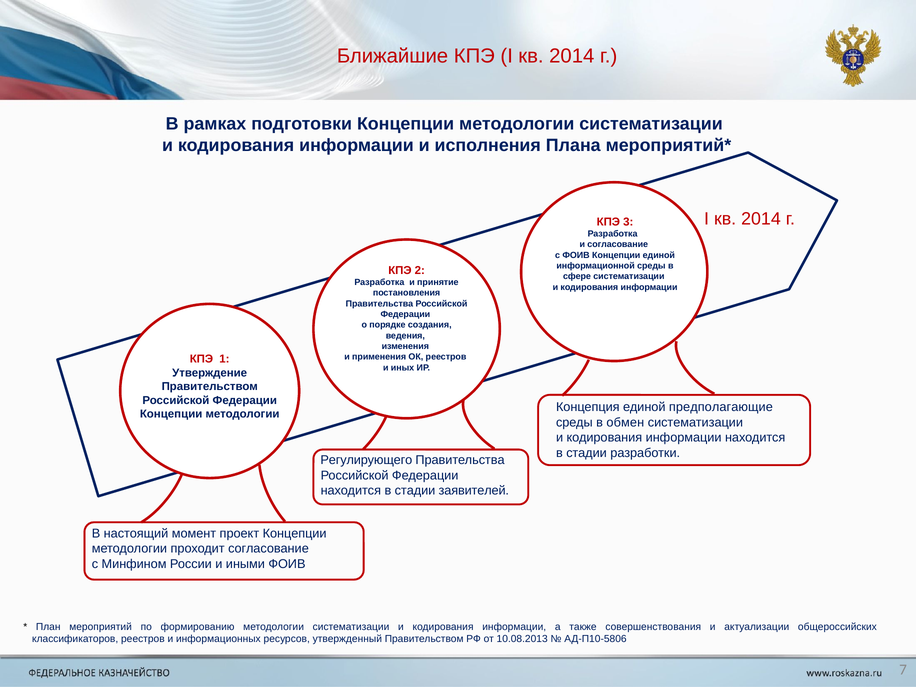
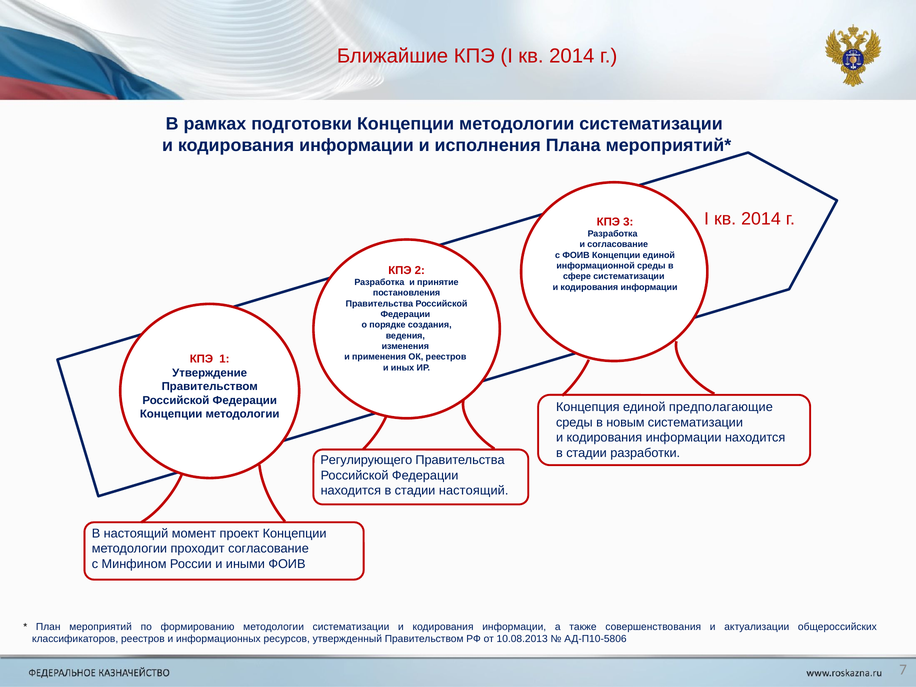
обмен: обмен -> новым (625, 422)
стадии заявителей: заявителей -> настоящий (474, 491)
